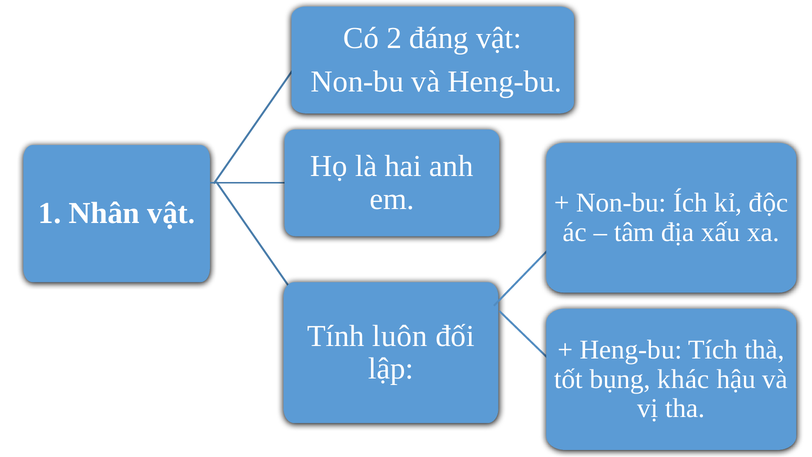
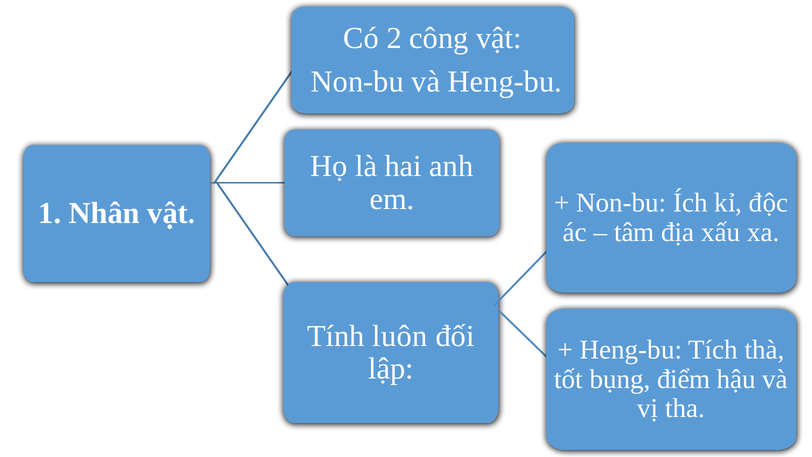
đáng: đáng -> công (439, 38)
khác: khác -> điểm (684, 379)
